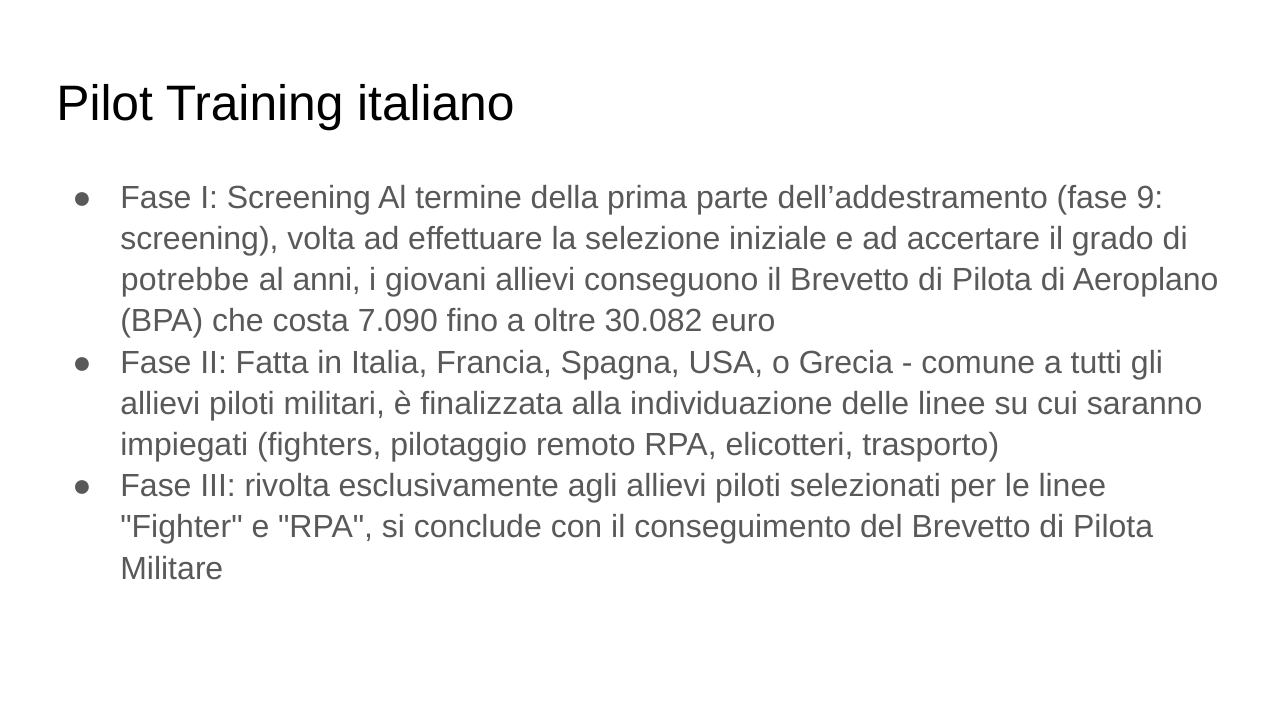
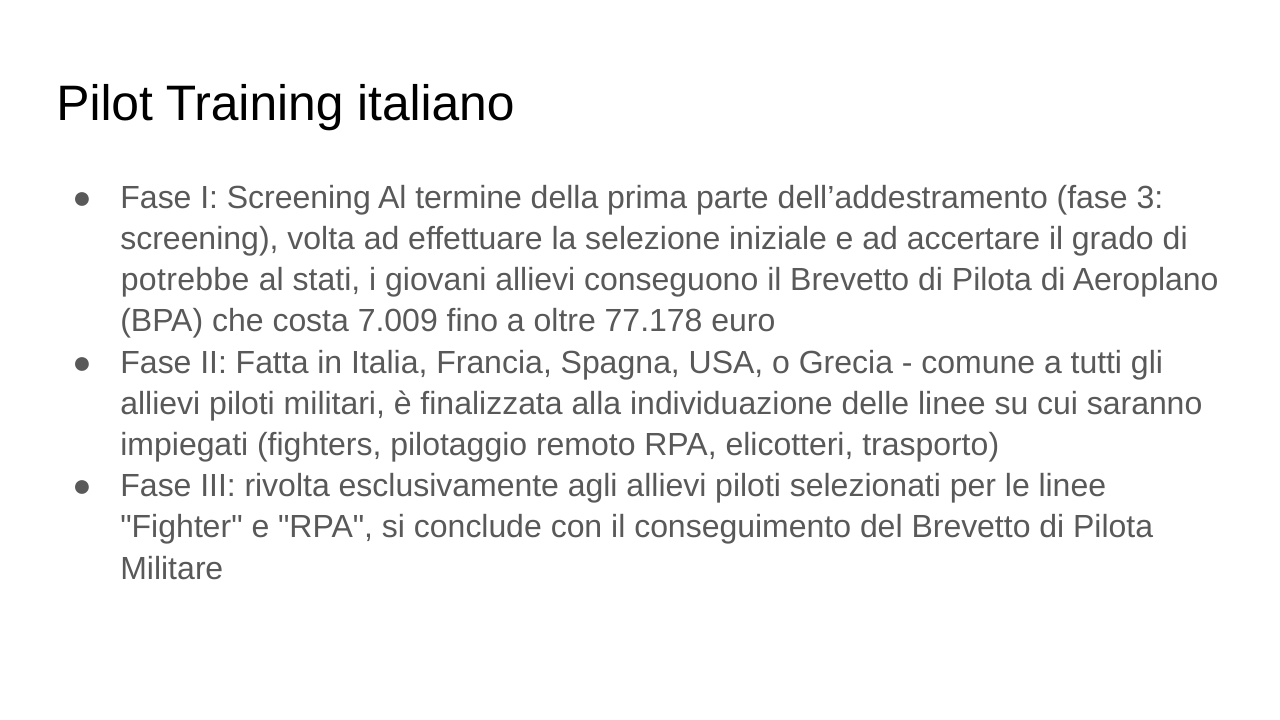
9: 9 -> 3 (1150, 198)
anni: anni -> stati (326, 280)
7.090: 7.090 -> 7.009 (398, 321)
30.082: 30.082 -> 77.178 (654, 321)
